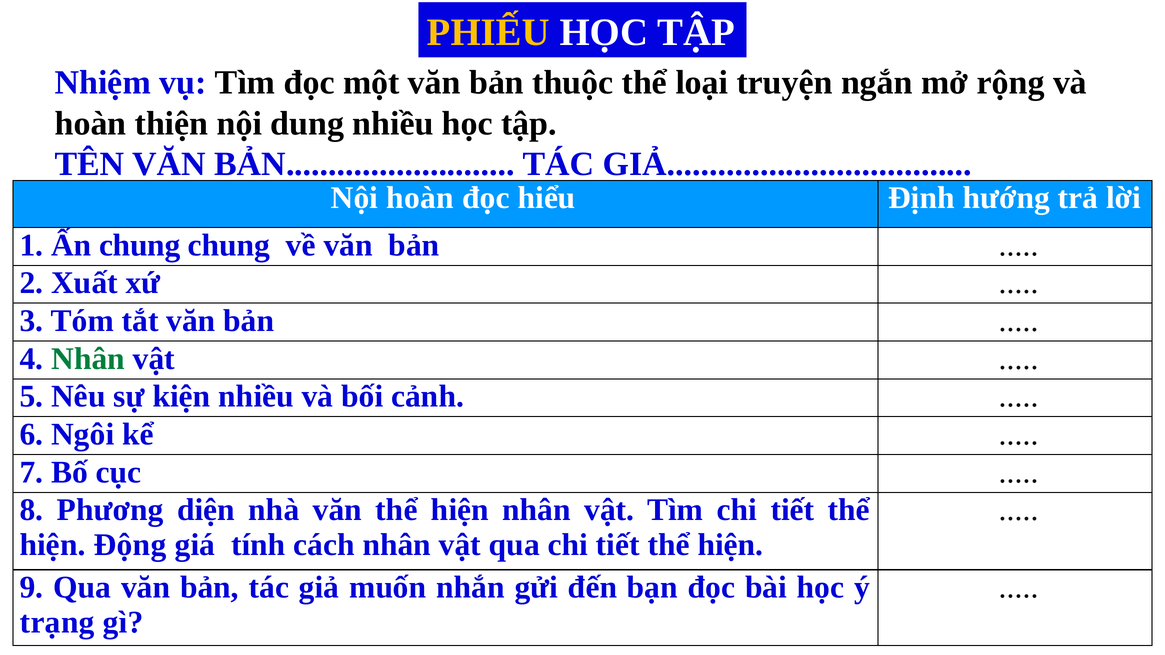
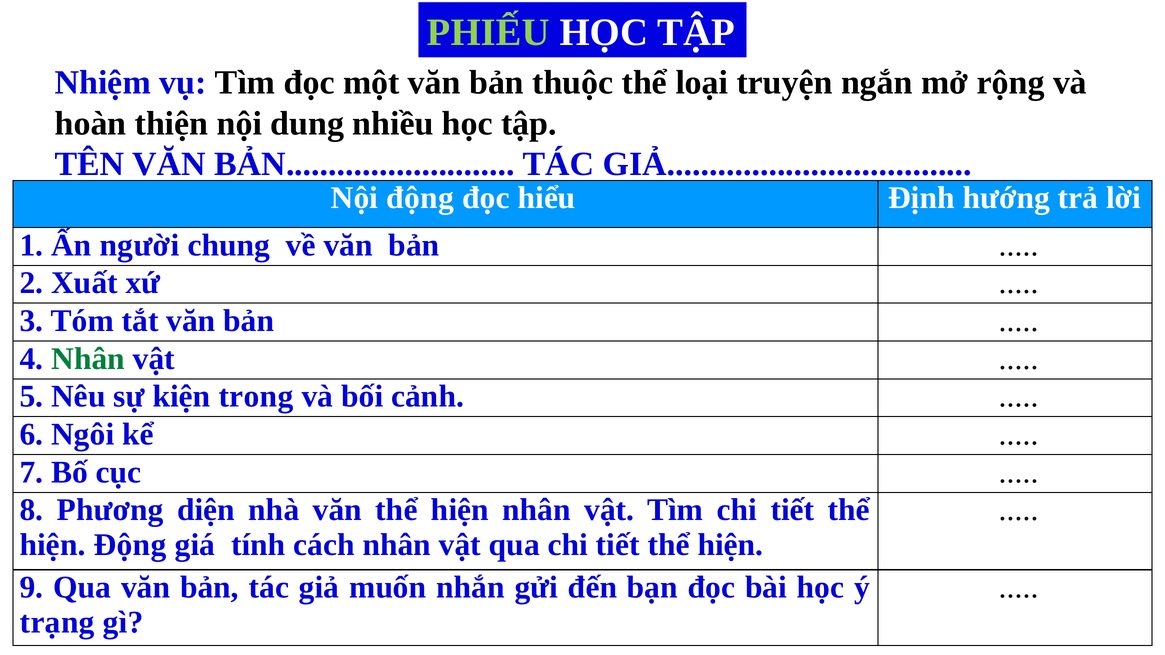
PHIẾU colour: yellow -> light green (488, 32)
Nội hoàn: hoàn -> động (420, 198)
Ấn chung: chung -> người (139, 245)
kiện nhiều: nhiều -> trong (256, 397)
